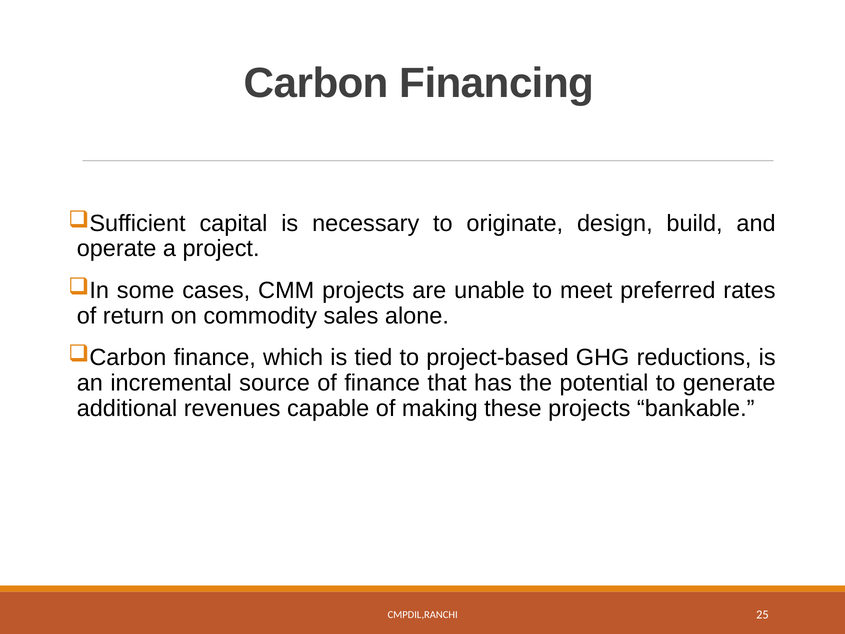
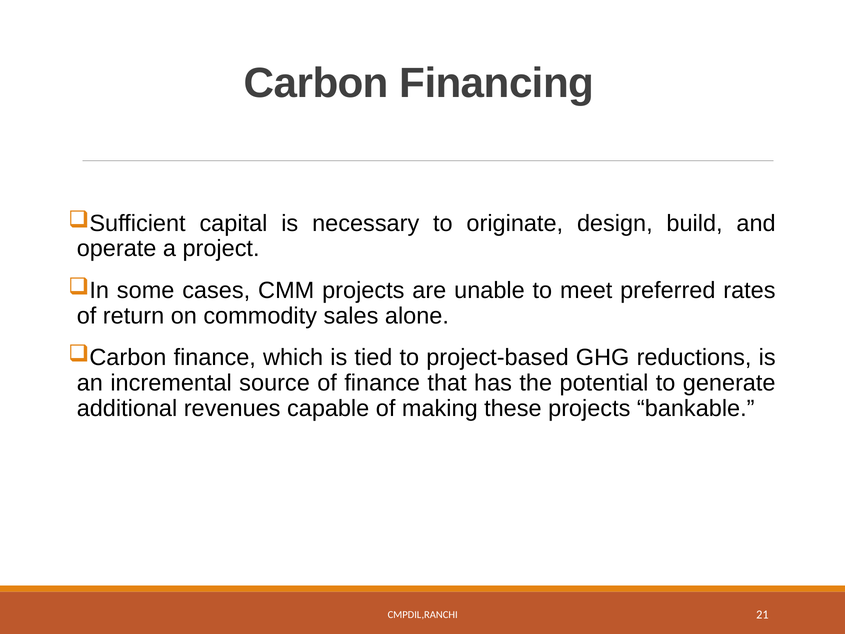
25: 25 -> 21 (762, 615)
